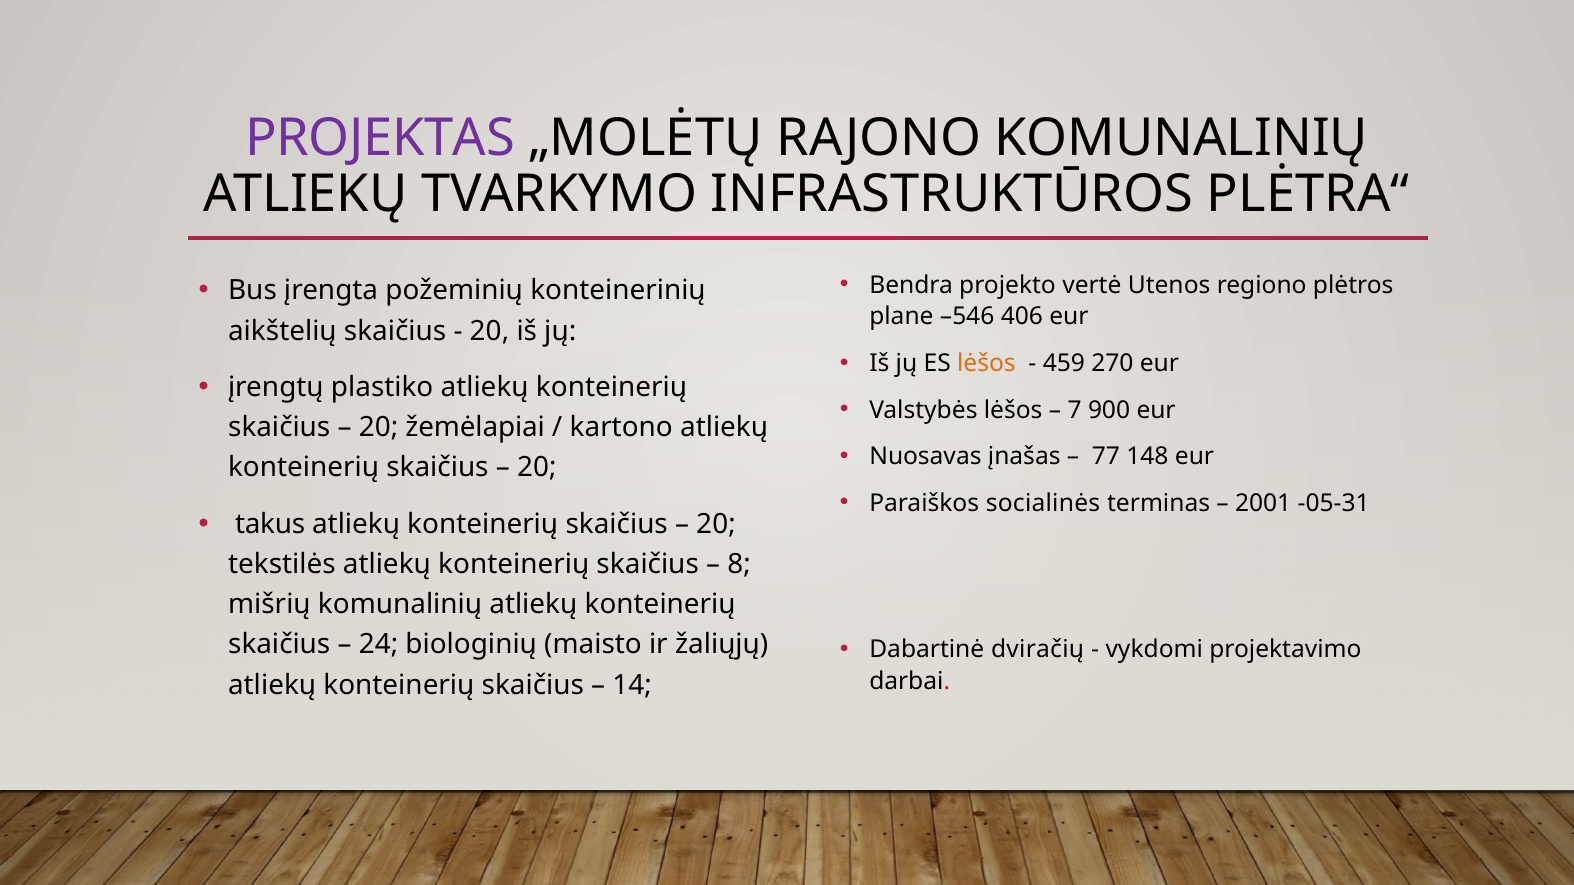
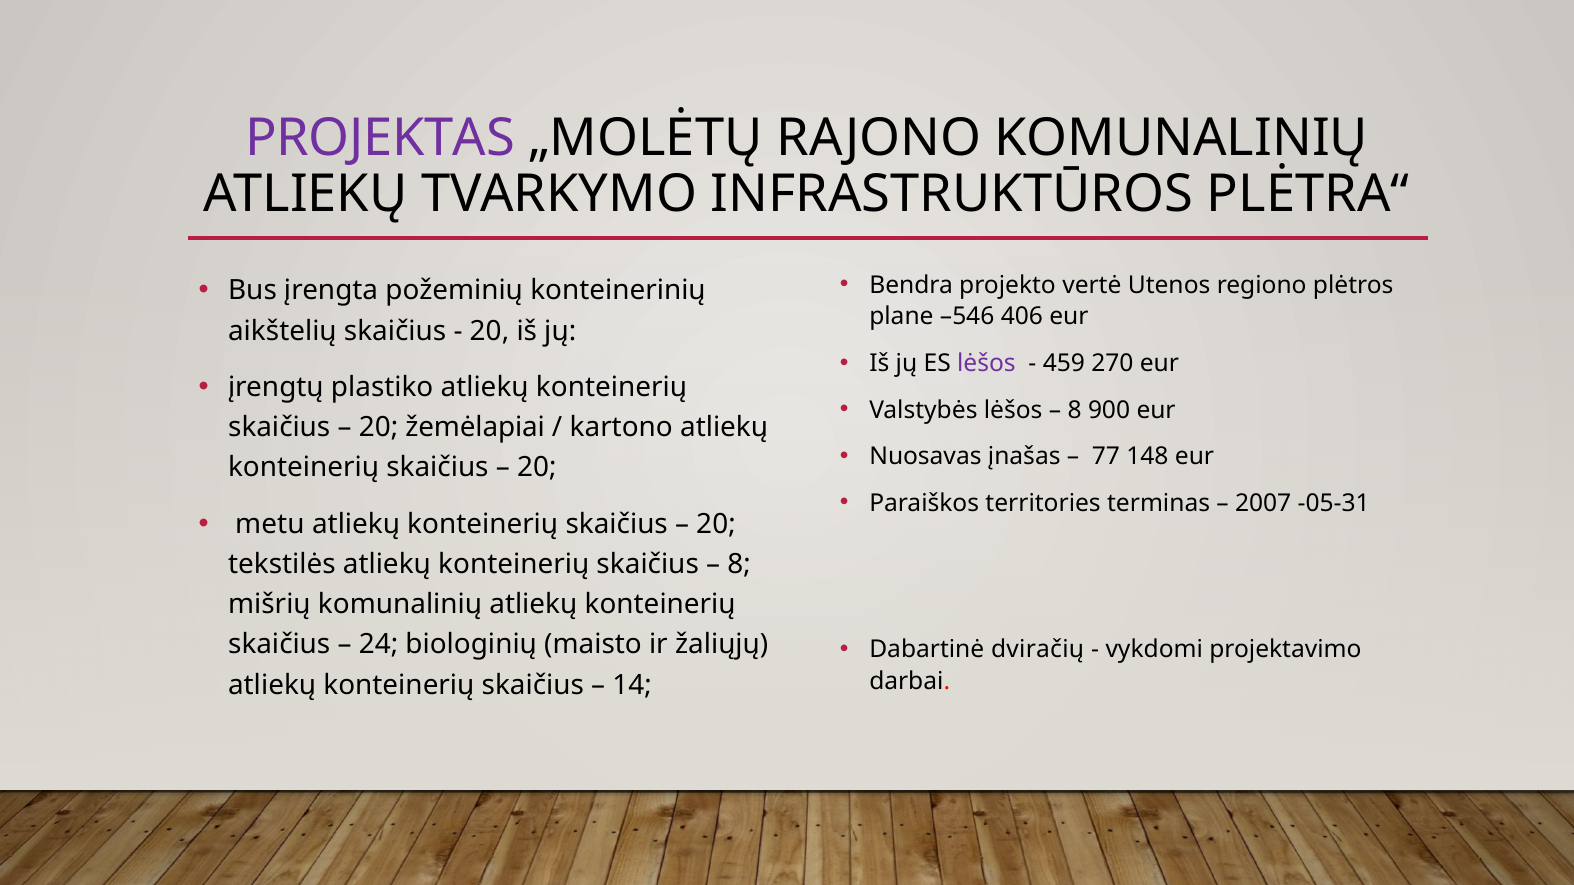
lėšos colour: orange -> purple (986, 364)
7: 7 -> 8 (1075, 410)
socialinės: socialinės -> territories (1043, 503)
2001: 2001 -> 2007 (1263, 503)
takus: takus -> metu (270, 524)
